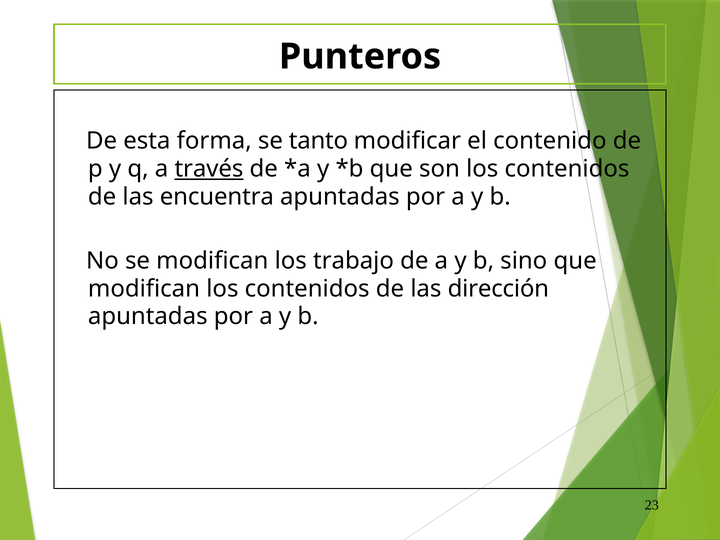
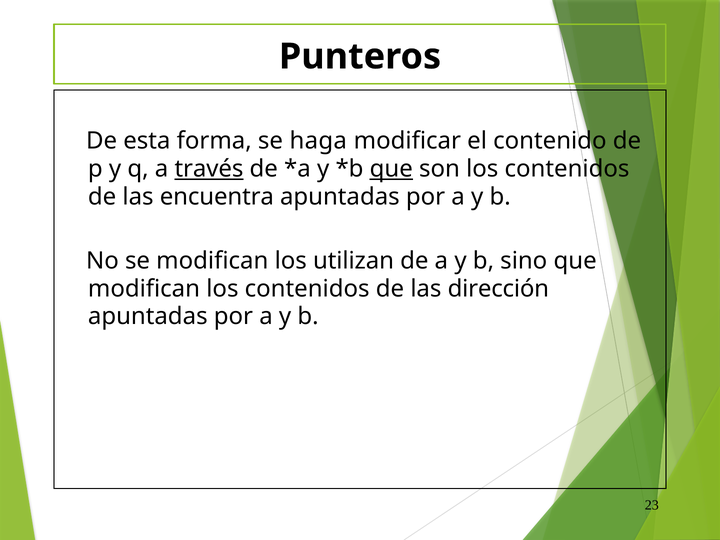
tanto: tanto -> haga (318, 141)
que underline: none -> present (391, 169)
trabajo: trabajo -> utilizan (354, 261)
